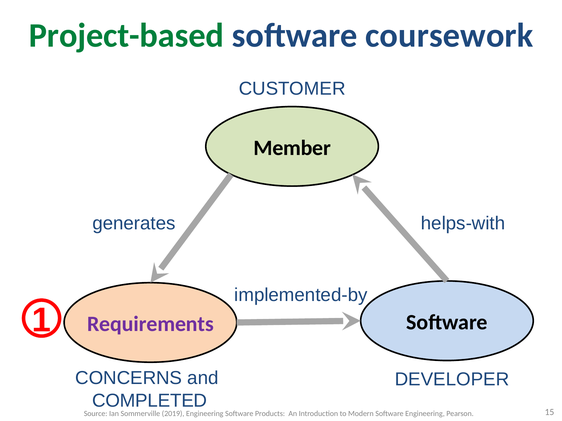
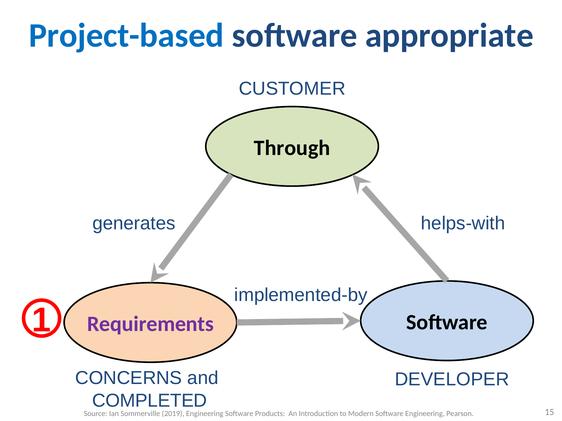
Project-based colour: green -> blue (126, 36)
coursework: coursework -> appropriate (449, 36)
Member: Member -> Through (292, 148)
